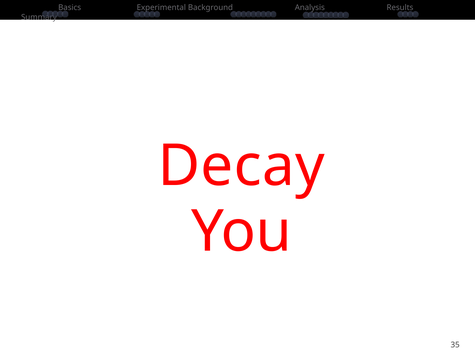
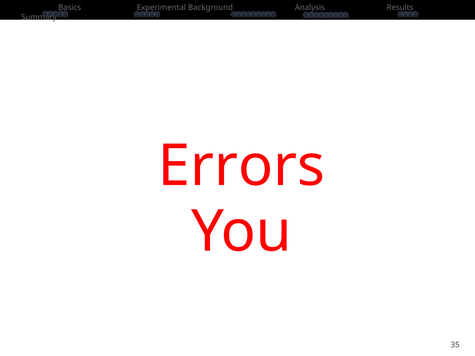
Decay: Decay -> Errors (241, 166)
